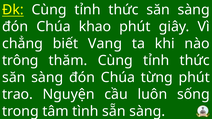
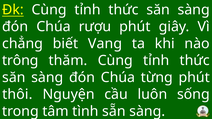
khao: khao -> rượu (95, 27)
trao: trao -> thôi (17, 95)
